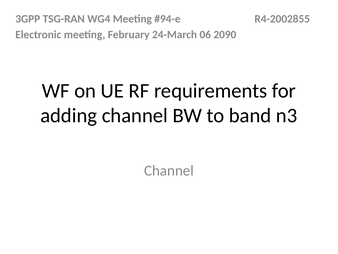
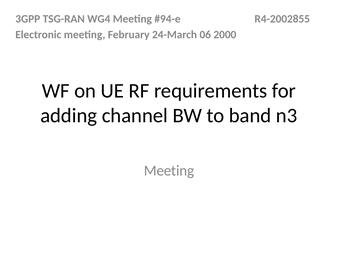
2090: 2090 -> 2000 (225, 35)
Channel: Channel -> Meeting (169, 170)
